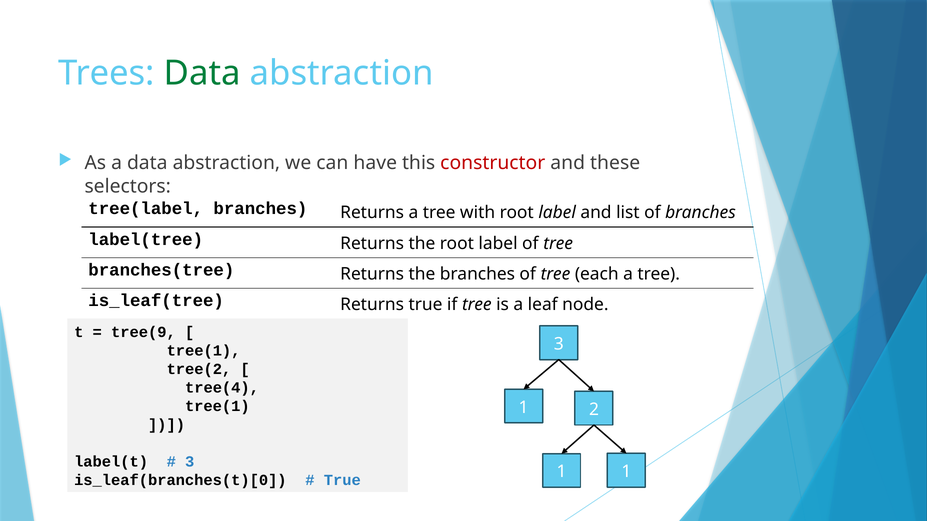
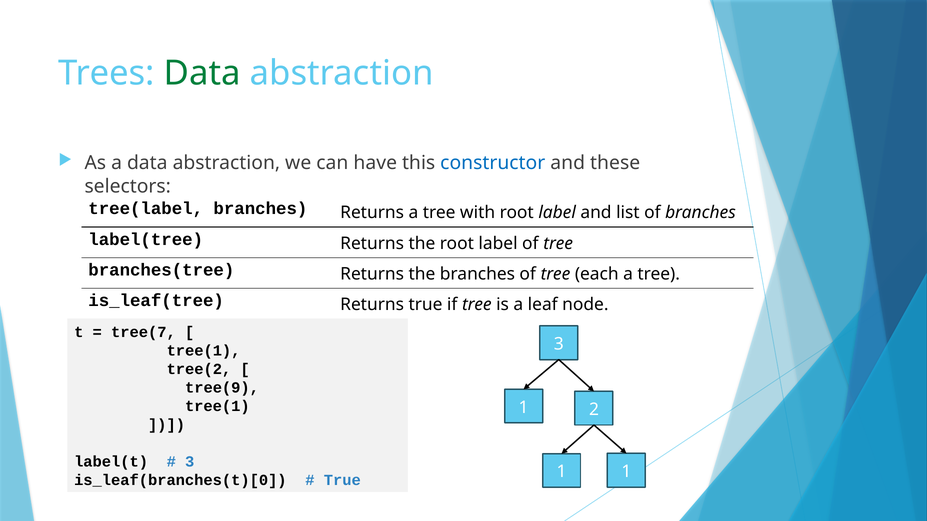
constructor colour: red -> blue (493, 163)
tree(9: tree(9 -> tree(7 (143, 333)
tree(4: tree(4 -> tree(9 (222, 388)
